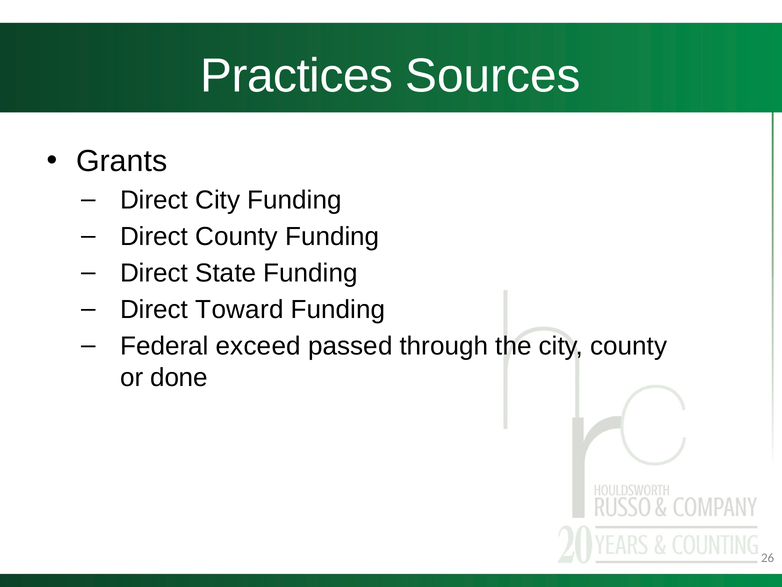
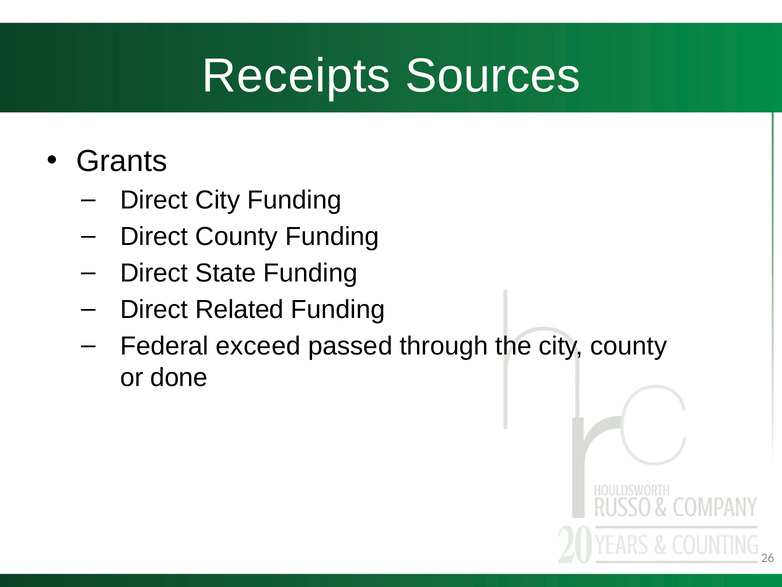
Practices: Practices -> Receipts (296, 76)
Toward: Toward -> Related (240, 309)
